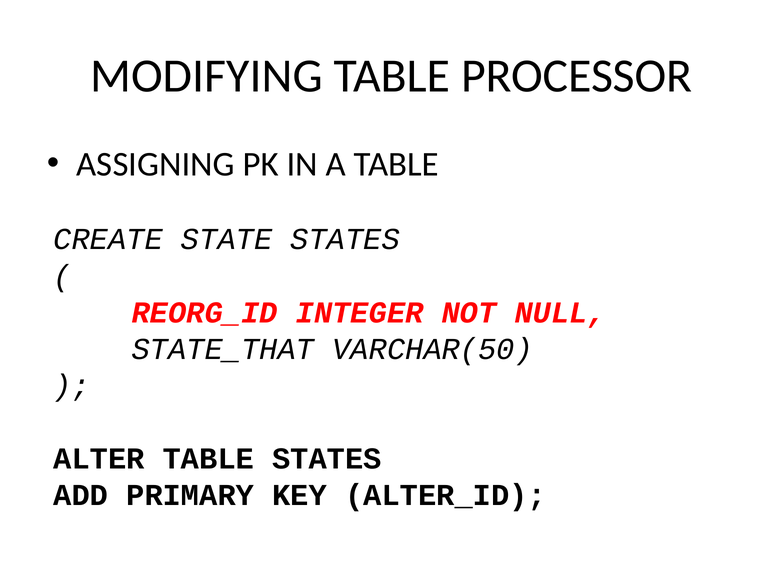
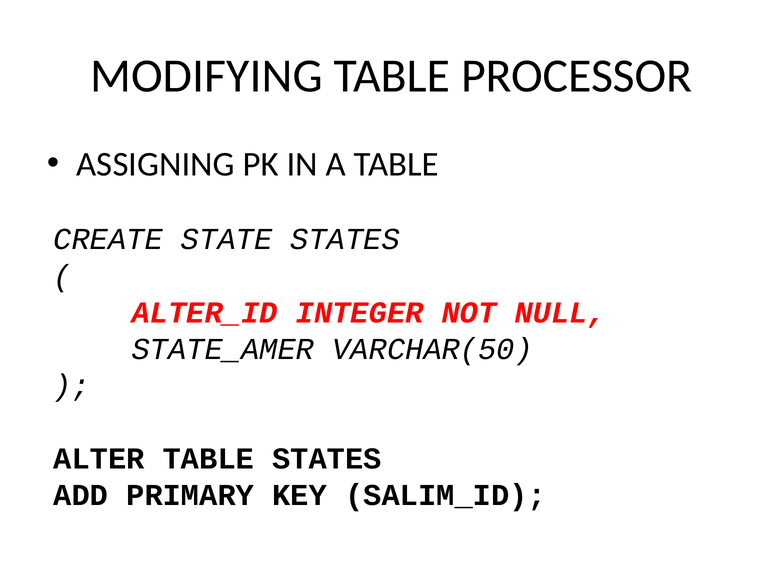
REORG_ID: REORG_ID -> ALTER_ID (205, 313)
STATE_THAT: STATE_THAT -> STATE_AMER (223, 349)
ALTER_ID: ALTER_ID -> SALIM_ID (446, 495)
